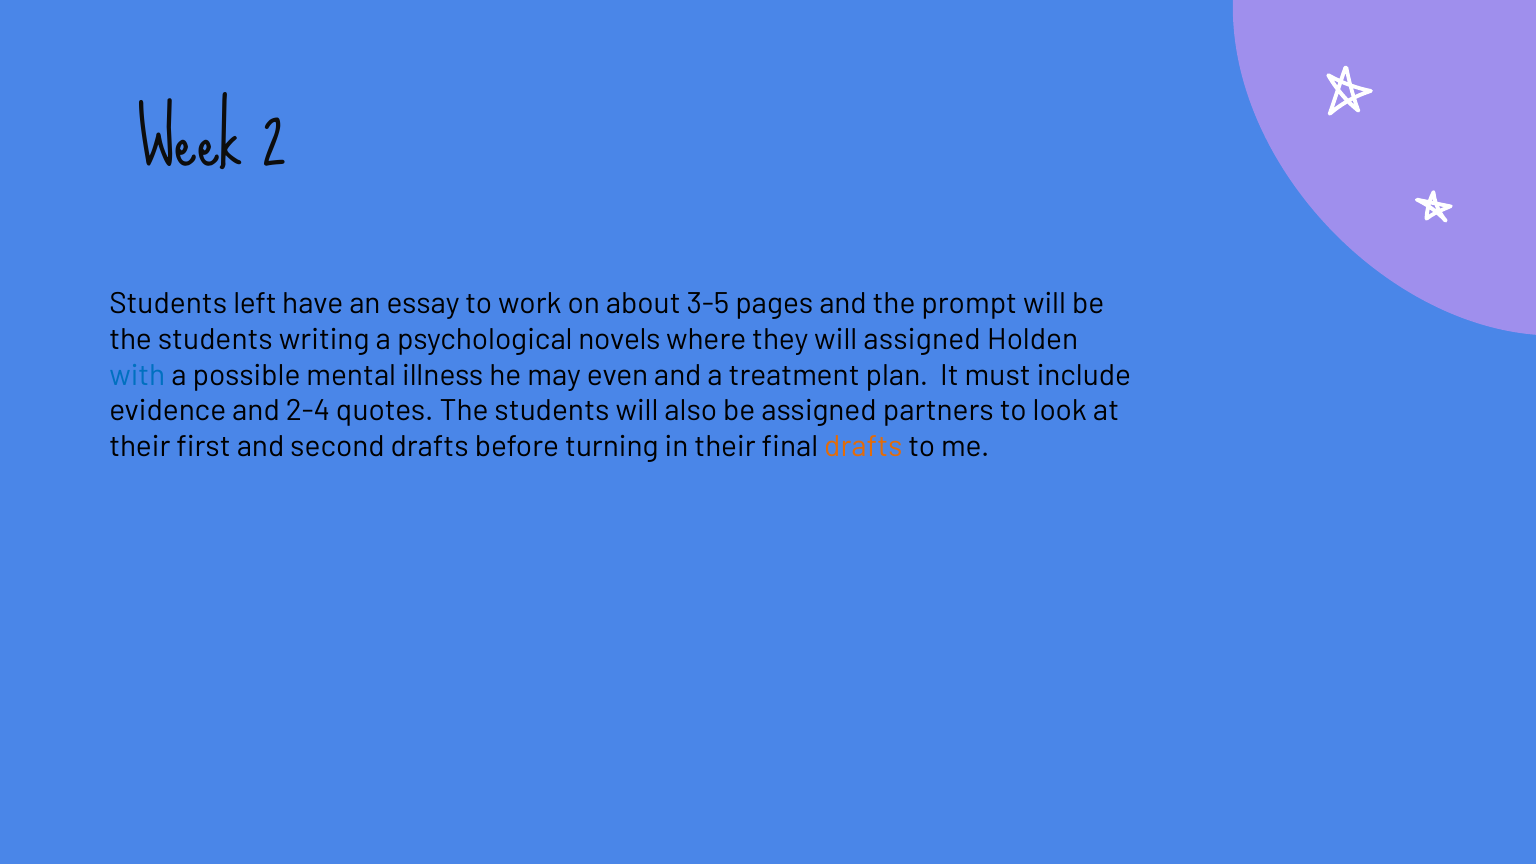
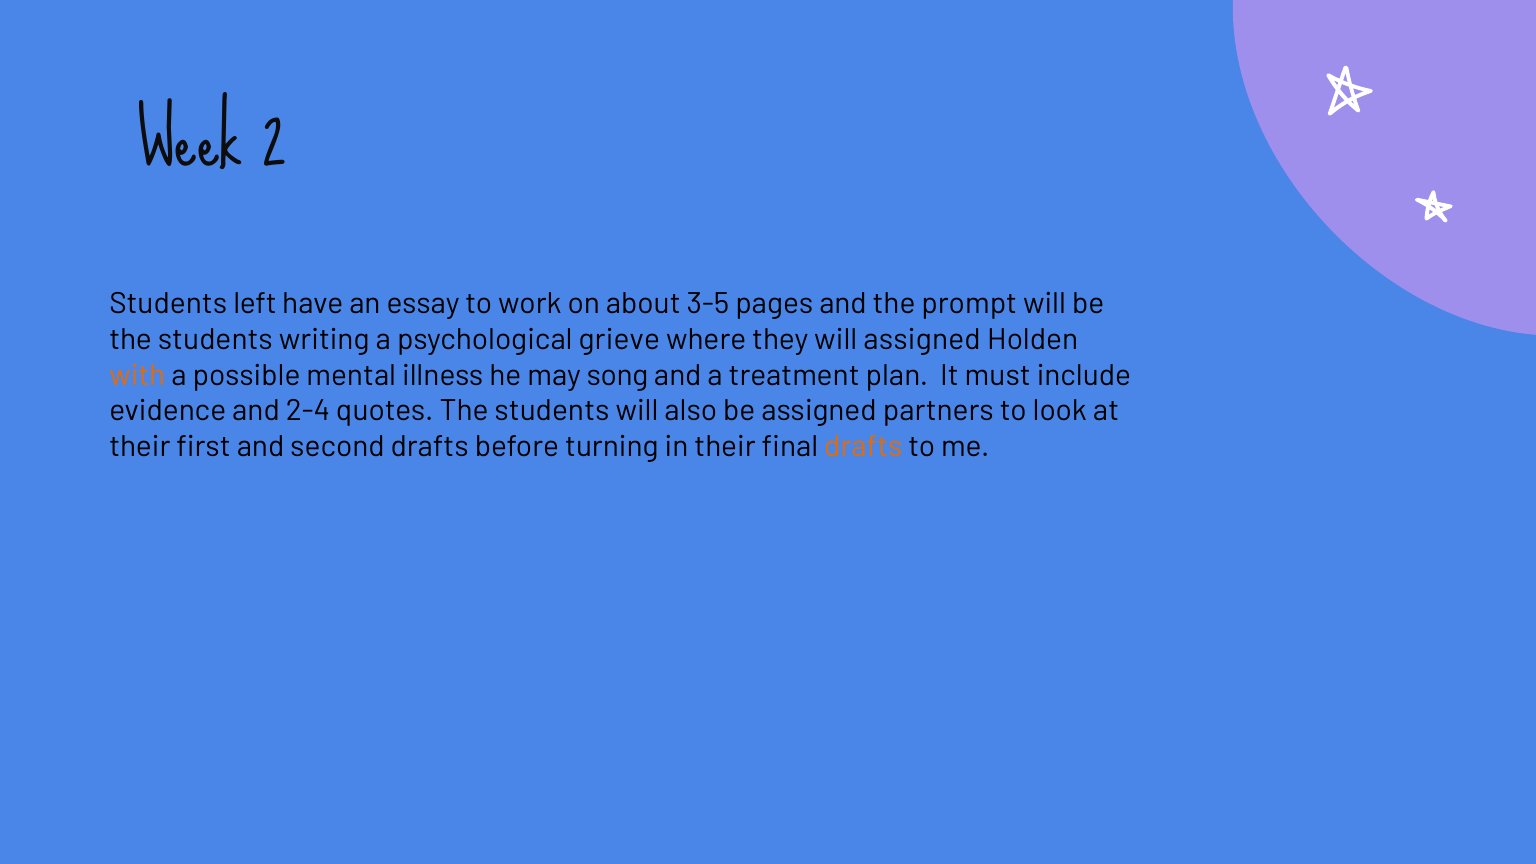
novels: novels -> grieve (619, 339)
with colour: blue -> orange (137, 375)
even: even -> song (618, 375)
